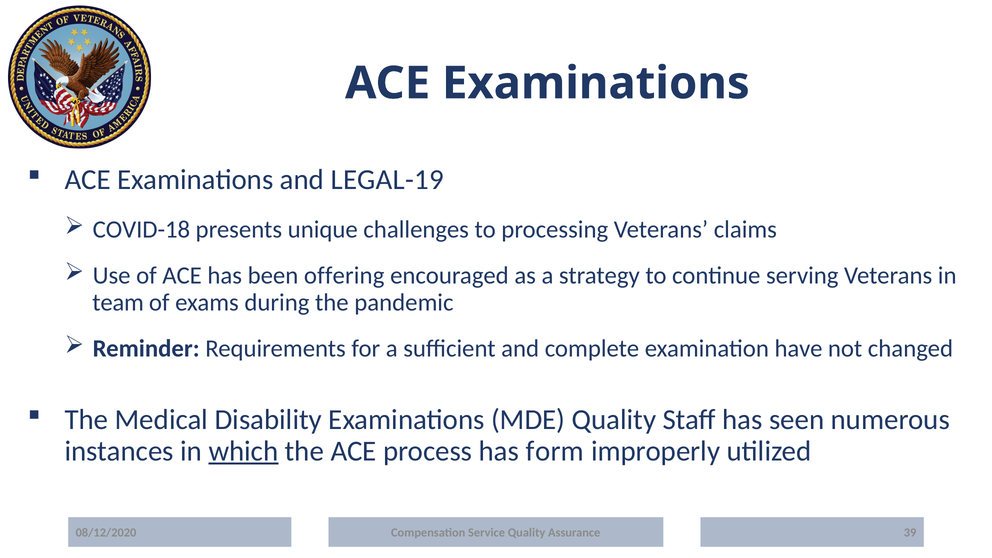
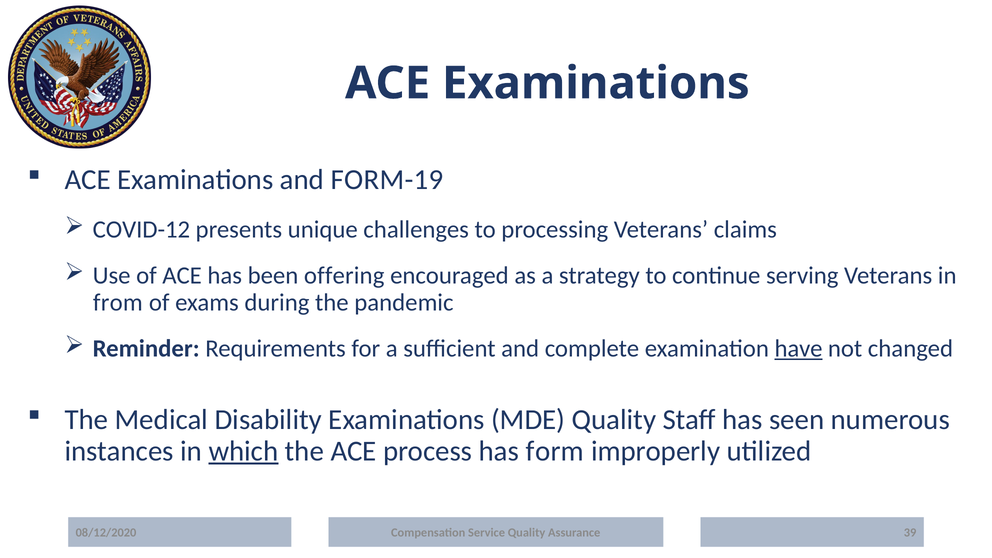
LEGAL-19: LEGAL-19 -> FORM-19 (387, 180)
COVID-18: COVID-18 -> COVID-12 (141, 230)
team: team -> from (118, 303)
have underline: none -> present (799, 349)
